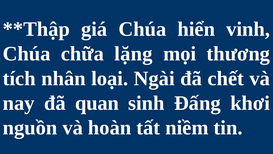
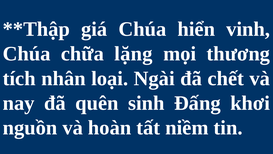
quan: quan -> quên (97, 103)
